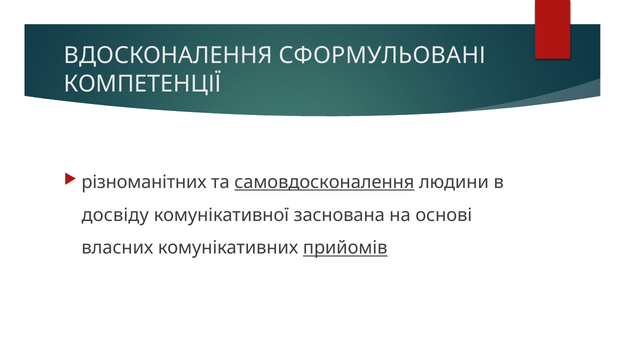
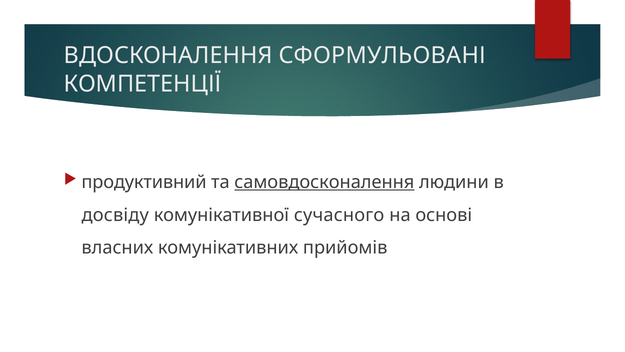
різноманітних: різноманітних -> продуктивний (144, 182)
заснована: заснована -> сучасного (339, 215)
прийомів underline: present -> none (345, 248)
